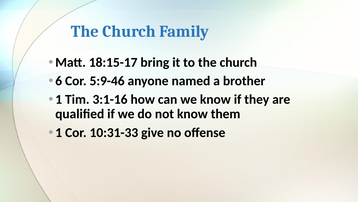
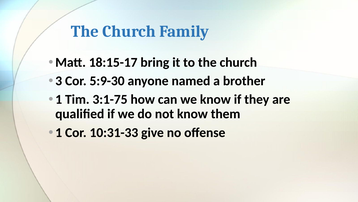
6: 6 -> 3 (59, 81)
5:9-46: 5:9-46 -> 5:9-30 (107, 81)
3:1-16: 3:1-16 -> 3:1-75 (110, 99)
